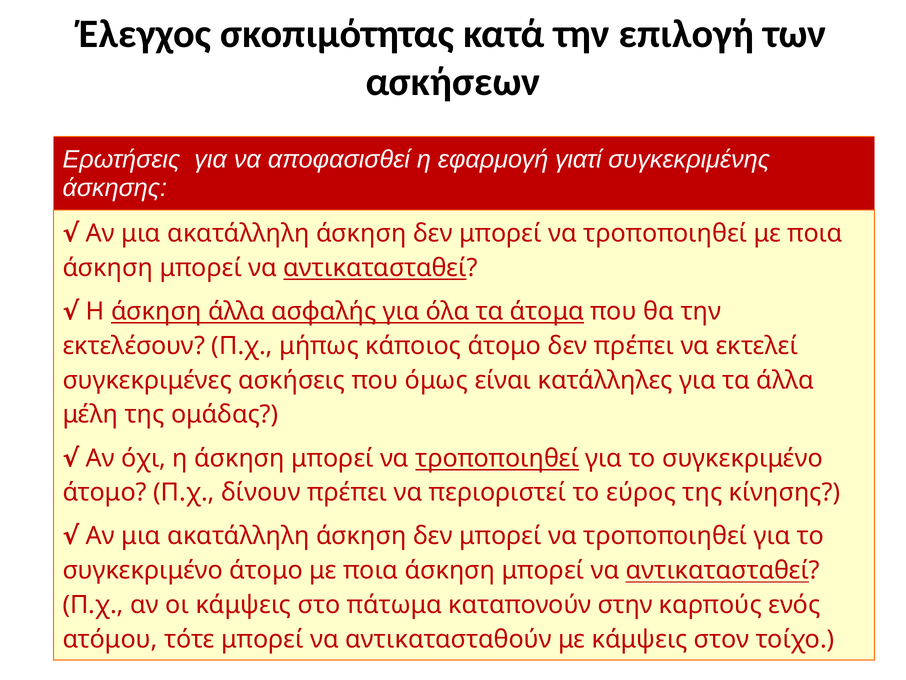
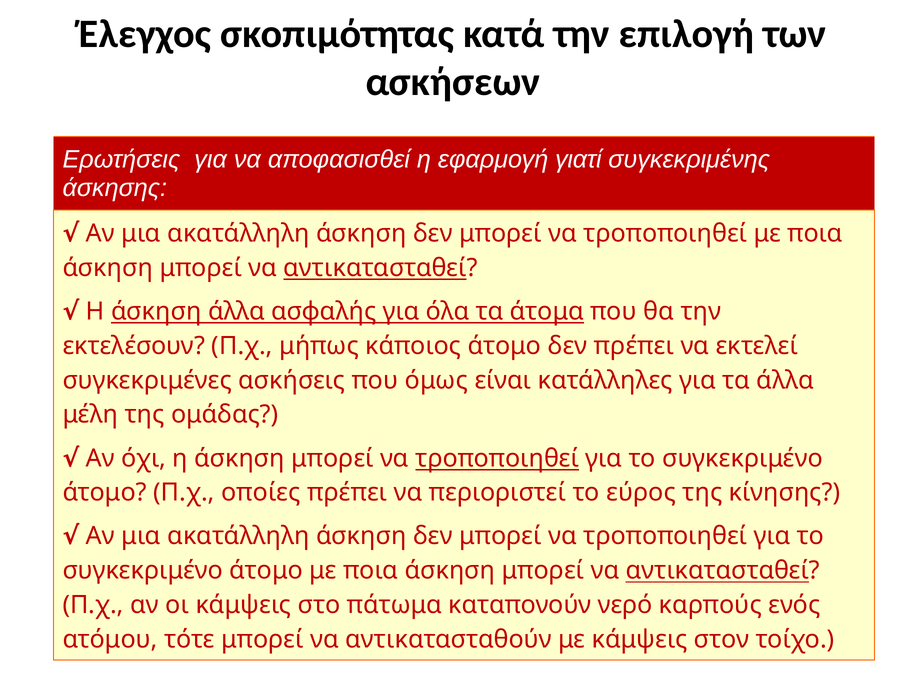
δίνουν: δίνουν -> οποίες (261, 492)
στην: στην -> νερό (625, 605)
